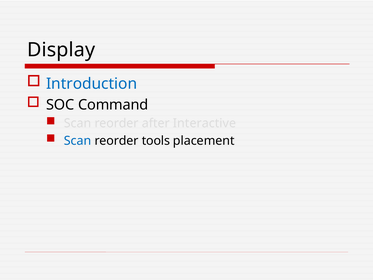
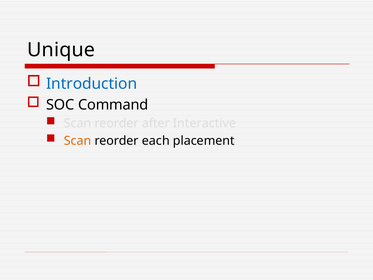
Display: Display -> Unique (61, 50)
Scan colour: blue -> orange (78, 141)
tools: tools -> each (156, 141)
